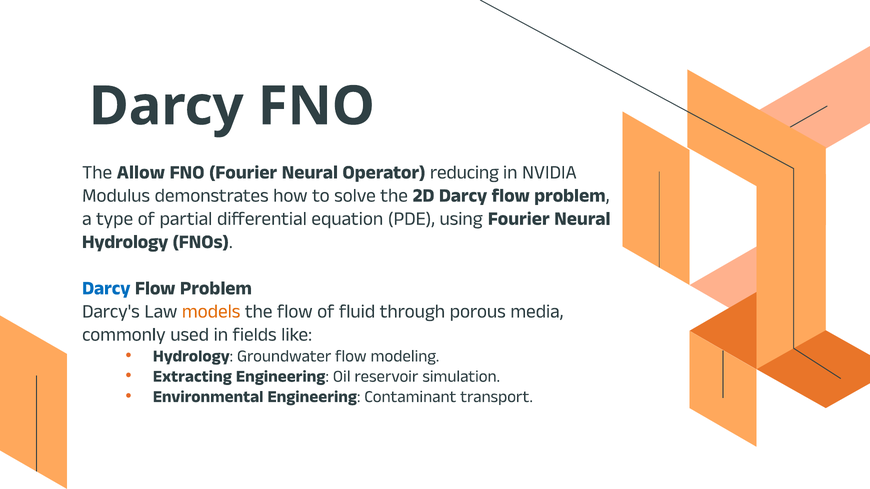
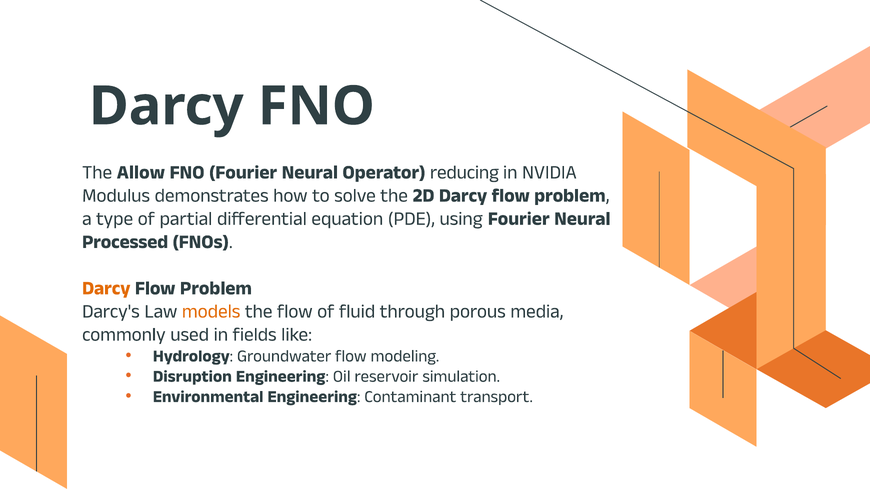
Hydrology: Hydrology -> Processed (125, 242)
Darcy colour: blue -> orange (106, 288)
Extracting: Extracting -> Disruption (192, 376)
